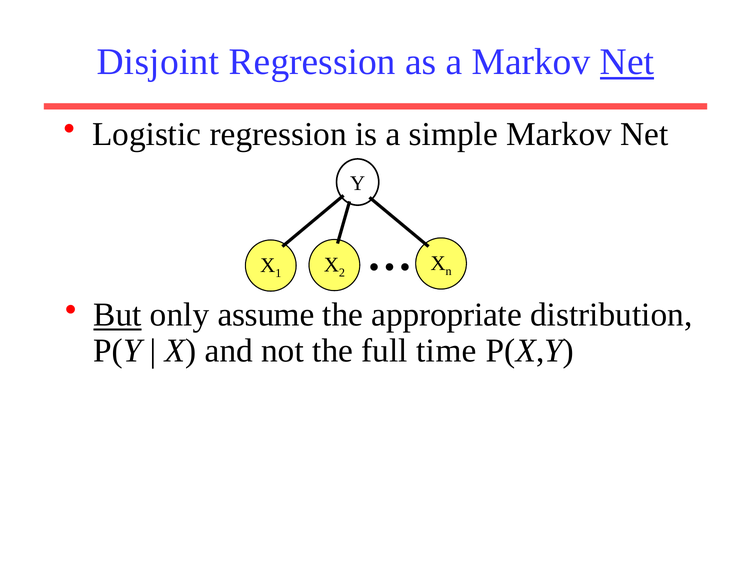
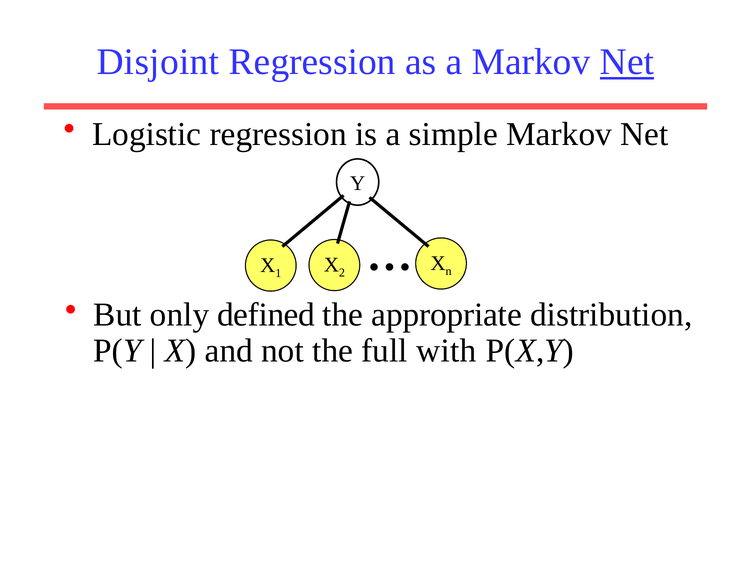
But underline: present -> none (118, 315)
assume: assume -> defined (266, 315)
time: time -> with (446, 351)
